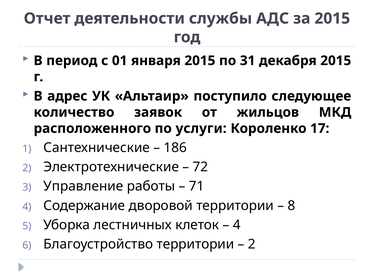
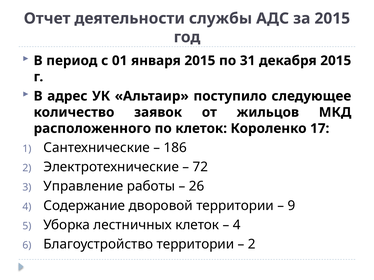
по услуги: услуги -> клеток (201, 129)
71: 71 -> 26 (197, 187)
8: 8 -> 9 (292, 206)
